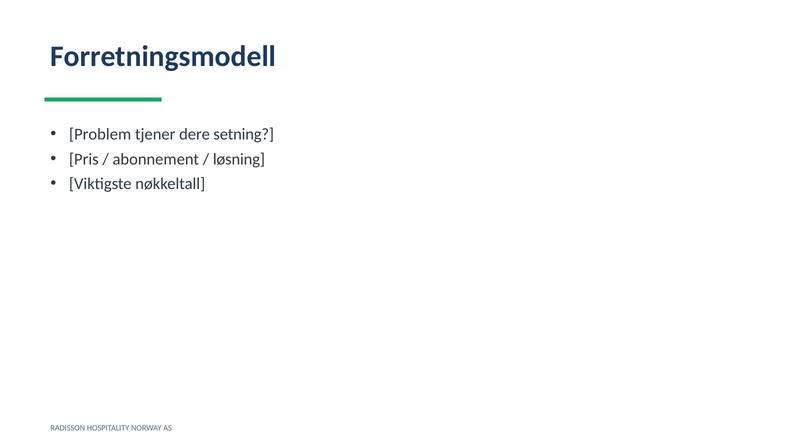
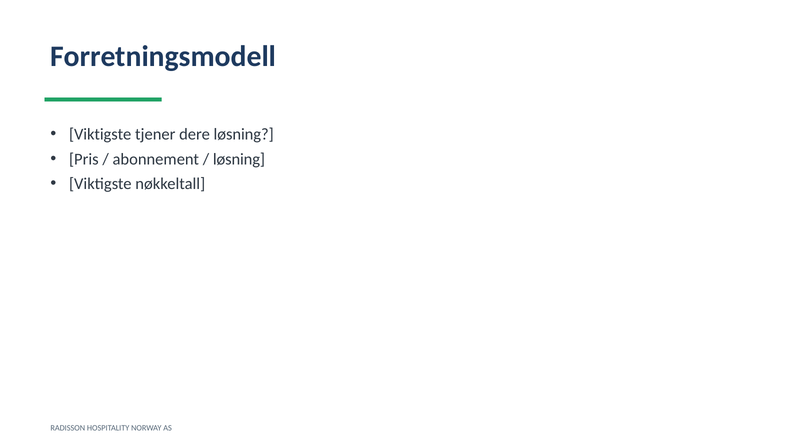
Problem: Problem -> Viktigste (100, 134)
dere setning: setning -> løsning (244, 134)
